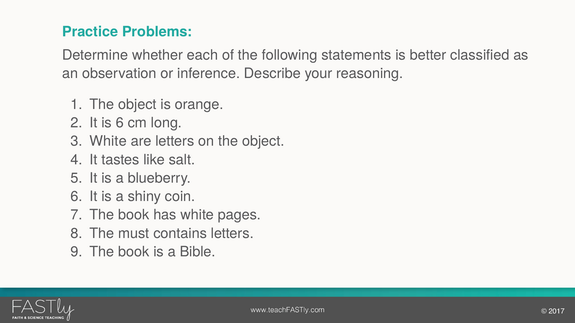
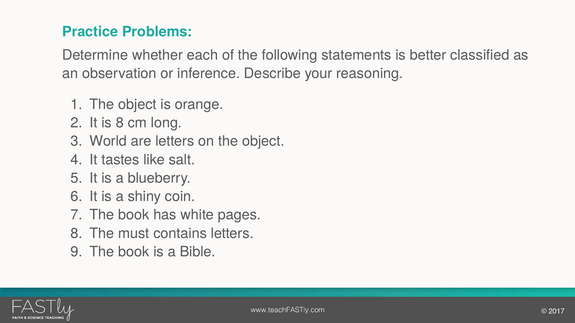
is 6: 6 -> 8 (120, 123)
White: White -> World (108, 141)
